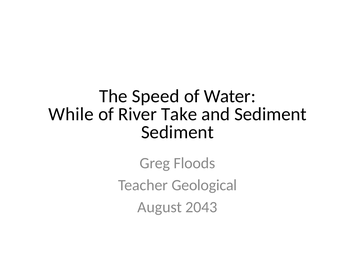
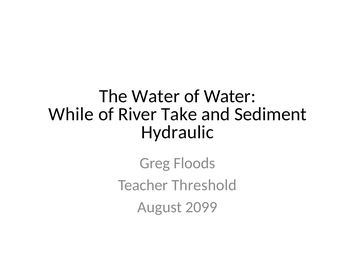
The Speed: Speed -> Water (156, 96)
Sediment: Sediment -> Hydraulic (177, 132)
Geological: Geological -> Threshold (204, 185)
2043: 2043 -> 2099 (201, 207)
